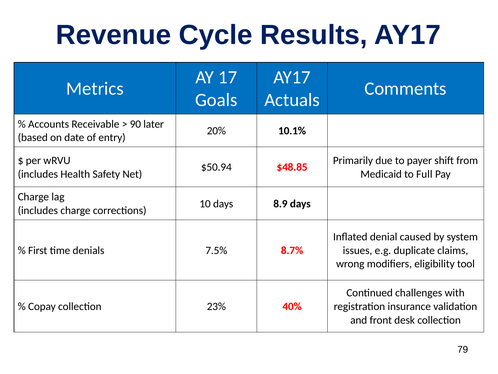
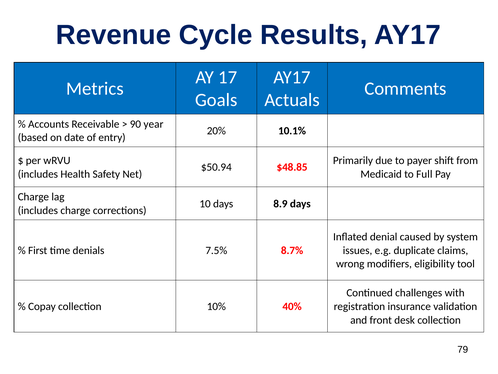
later: later -> year (154, 124)
23%: 23% -> 10% (216, 306)
